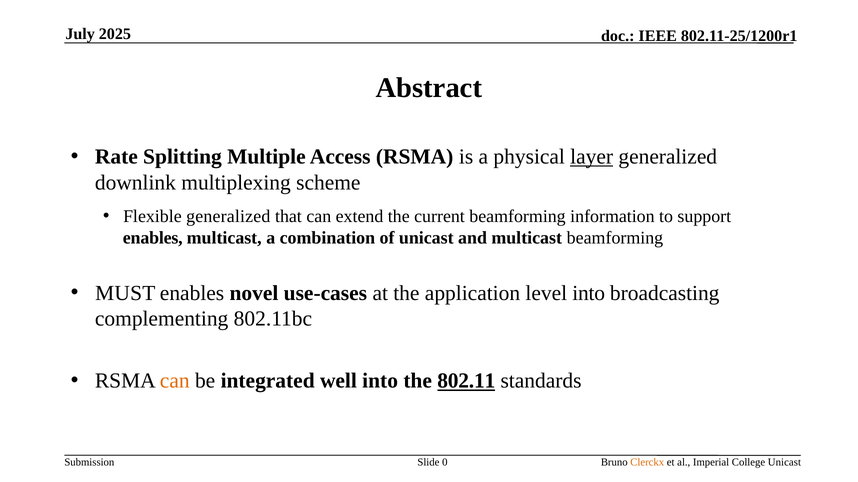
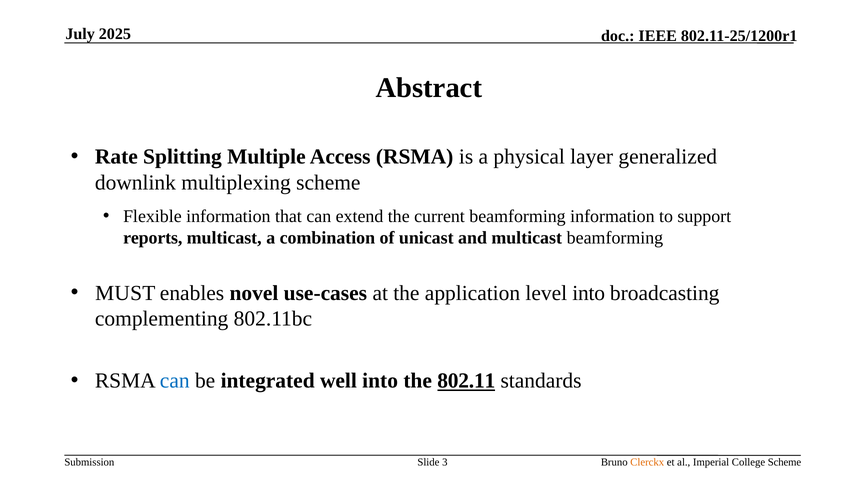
layer underline: present -> none (592, 157)
Flexible generalized: generalized -> information (228, 217)
enables: enables -> reports (153, 238)
can colour: orange -> blue (175, 381)
0: 0 -> 3 (445, 463)
College Unicast: Unicast -> Scheme (785, 463)
